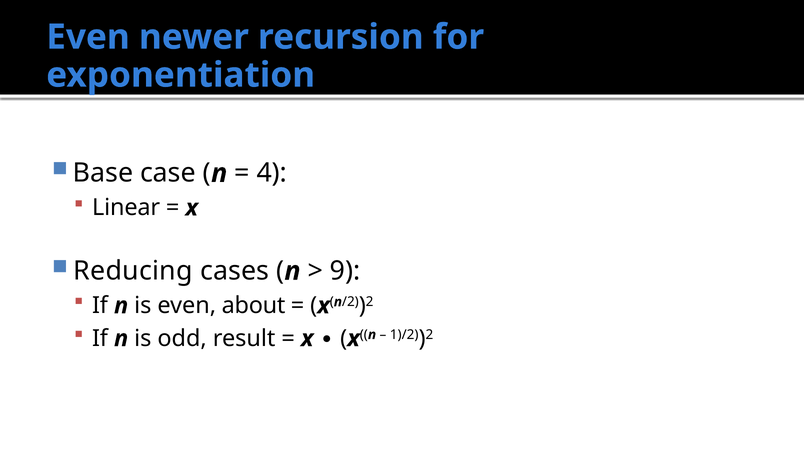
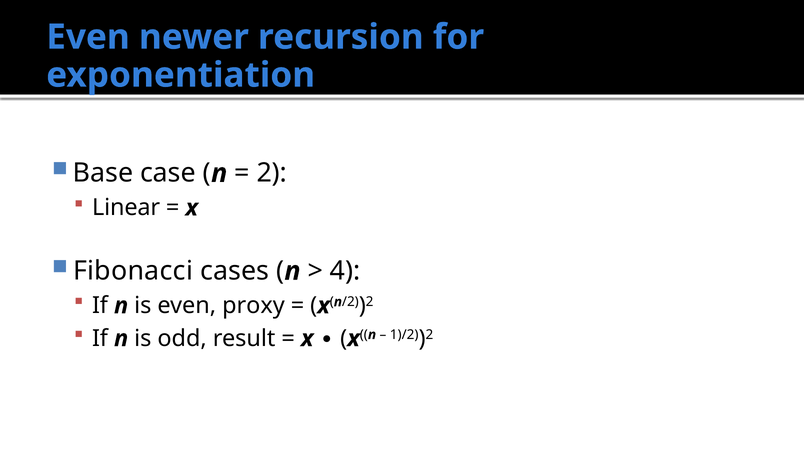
4: 4 -> 2 (272, 173)
Reducing: Reducing -> Fibonacci (133, 271)
9: 9 -> 4 (345, 271)
about: about -> proxy (253, 306)
